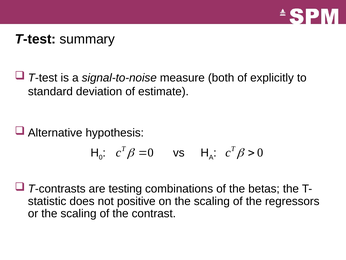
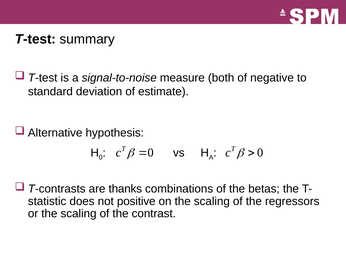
explicitly: explicitly -> negative (272, 78)
testing: testing -> thanks (125, 188)
